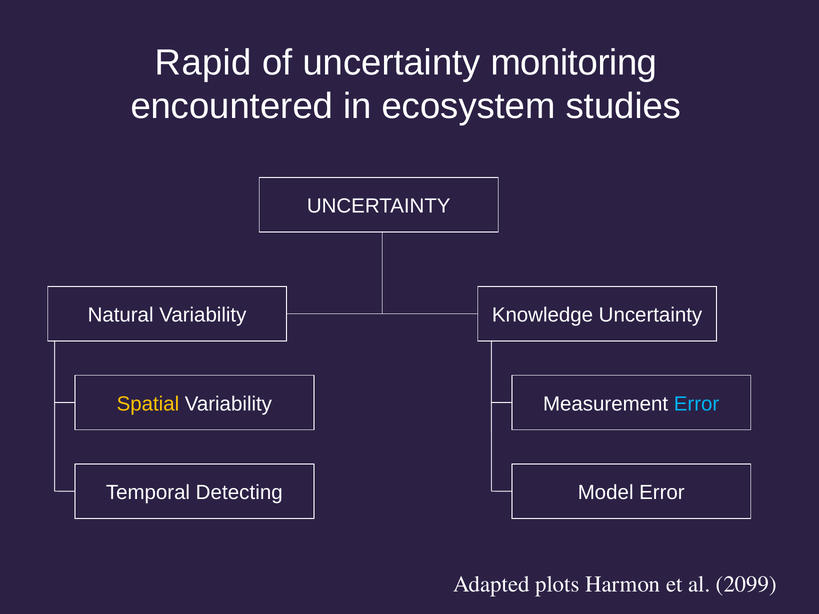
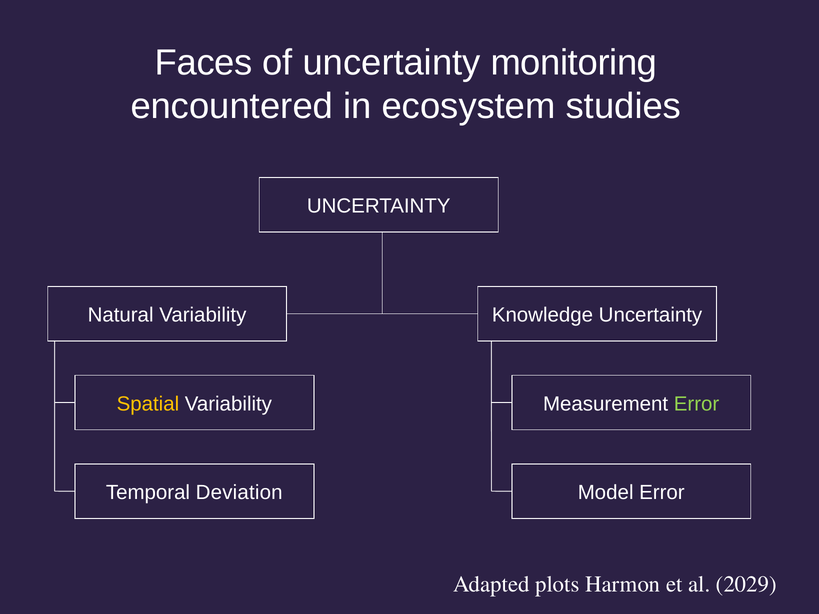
Rapid: Rapid -> Faces (204, 63)
Error colour: light blue -> light green (697, 404)
Detecting: Detecting -> Deviation (239, 493)
2099: 2099 -> 2029 (746, 584)
